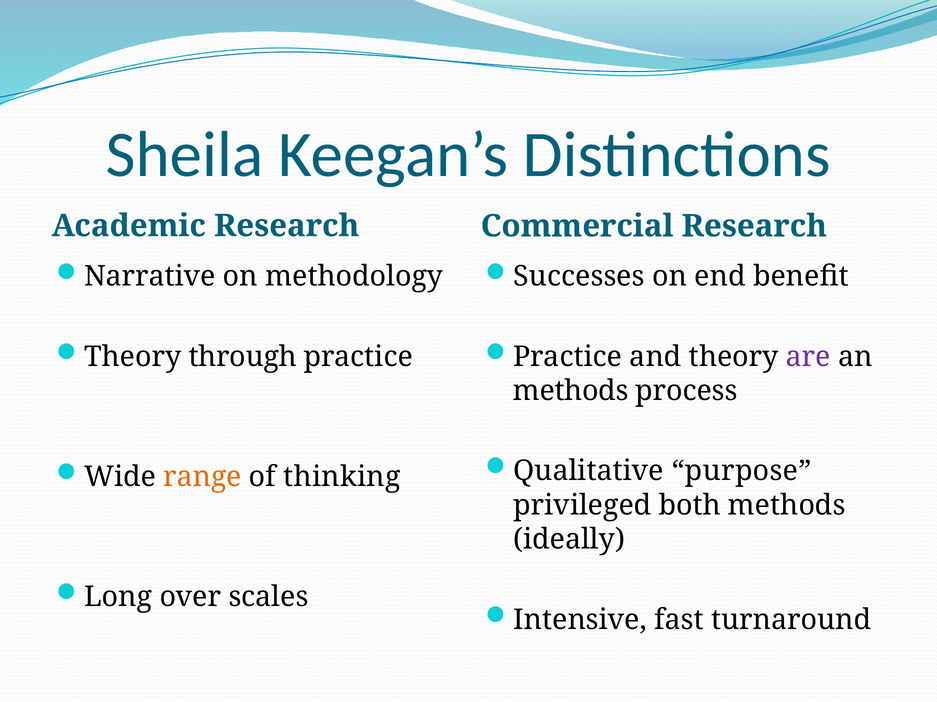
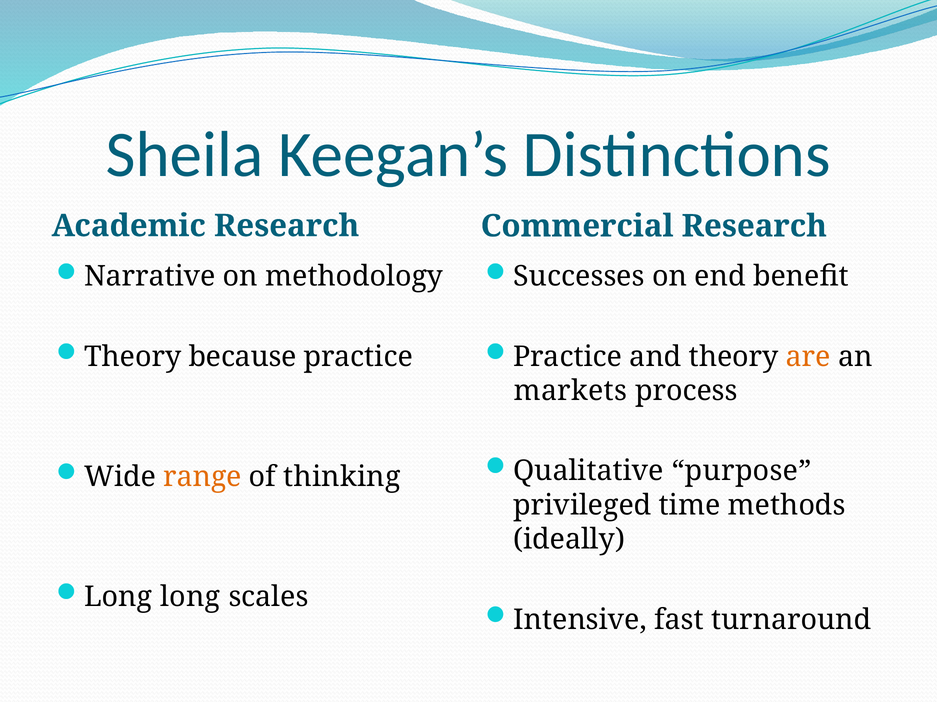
through: through -> because (243, 357)
are colour: purple -> orange (808, 357)
methods: methods -> markets (570, 391)
both: both -> time (690, 506)
Long over: over -> long (190, 597)
